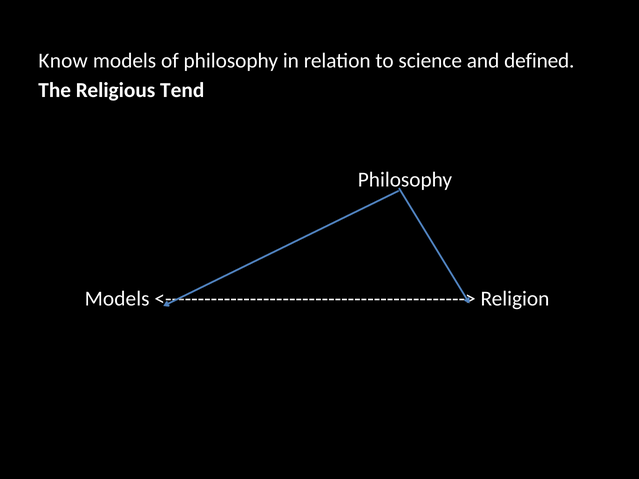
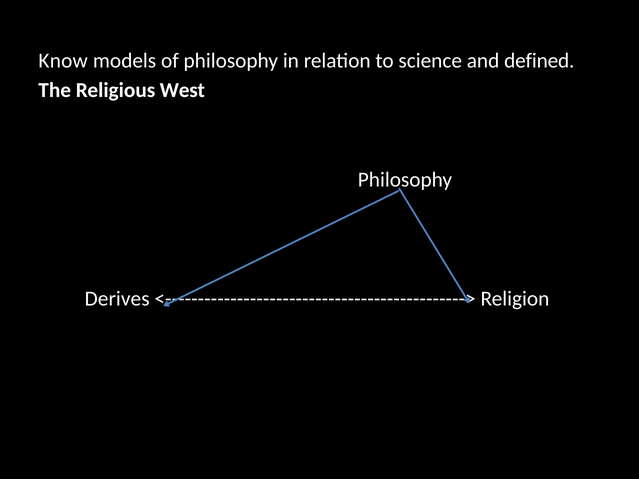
Tend: Tend -> West (182, 90)
Models: Models -> Derives (117, 299)
